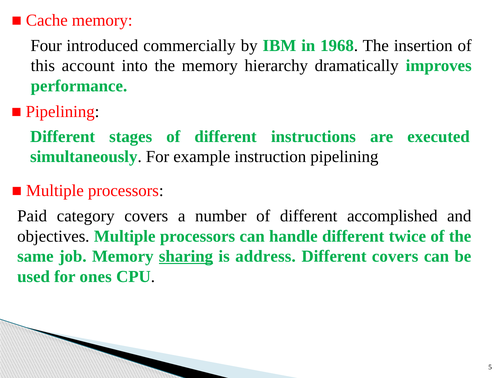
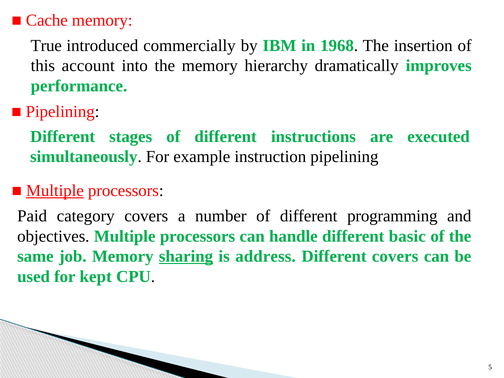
Four: Four -> True (46, 46)
Multiple underline: none -> present (55, 191)
accomplished: accomplished -> programming (392, 216)
twice: twice -> basic (407, 236)
ones: ones -> kept (96, 277)
